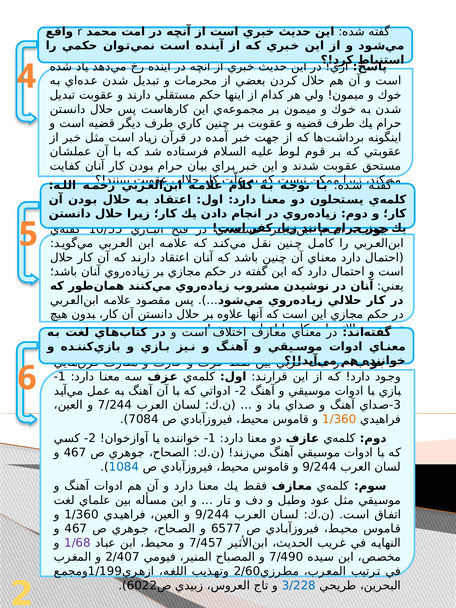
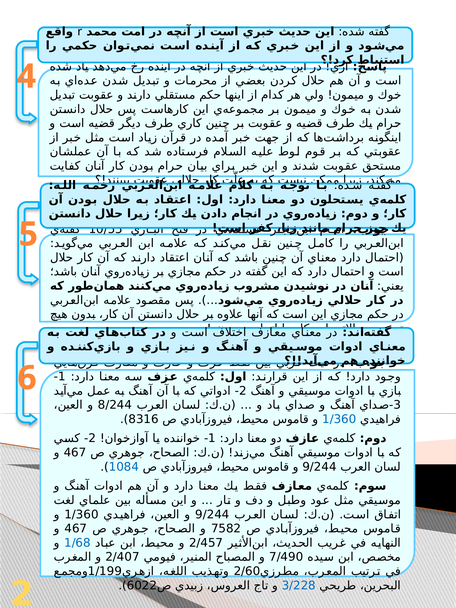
7/244: 7/244 -> 8/244 (115, 405)
7084: 7084 -> 8316 (144, 419)
1/360 colour: orange -> blue (339, 419)
6577: 6577 -> 7582 (226, 529)
1/68 colour: purple -> blue (77, 543)
7/457: 7/457 -> 2/457 (206, 543)
